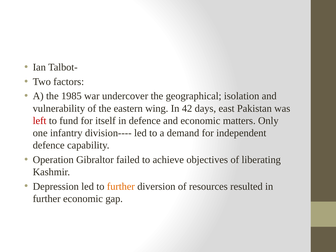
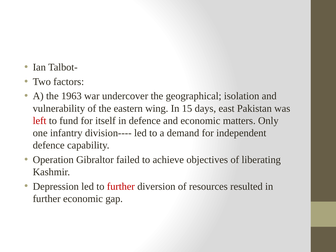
1985: 1985 -> 1963 (71, 96)
42: 42 -> 15 (187, 108)
further colour: orange -> red (121, 186)
